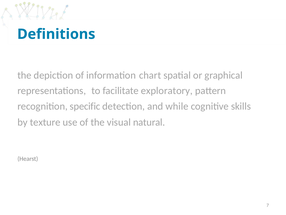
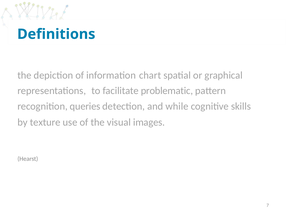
exploratory: exploratory -> problematic (167, 90)
specific: specific -> queries (85, 106)
natural: natural -> images (149, 122)
